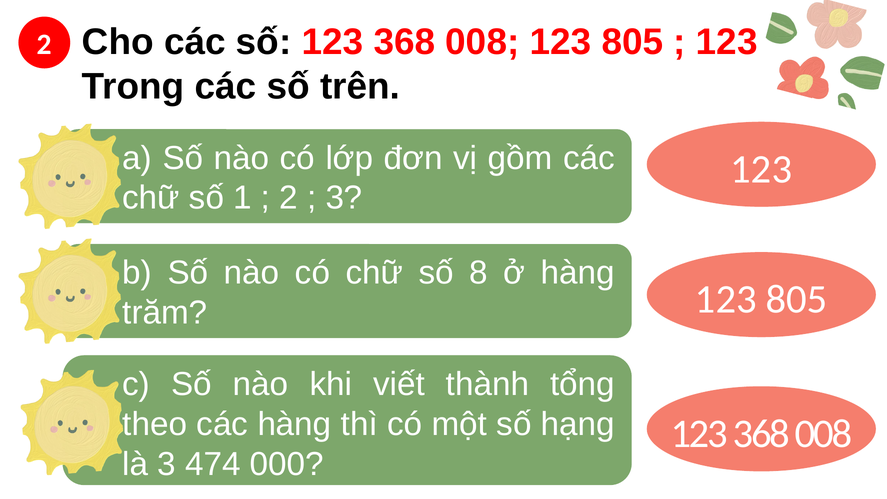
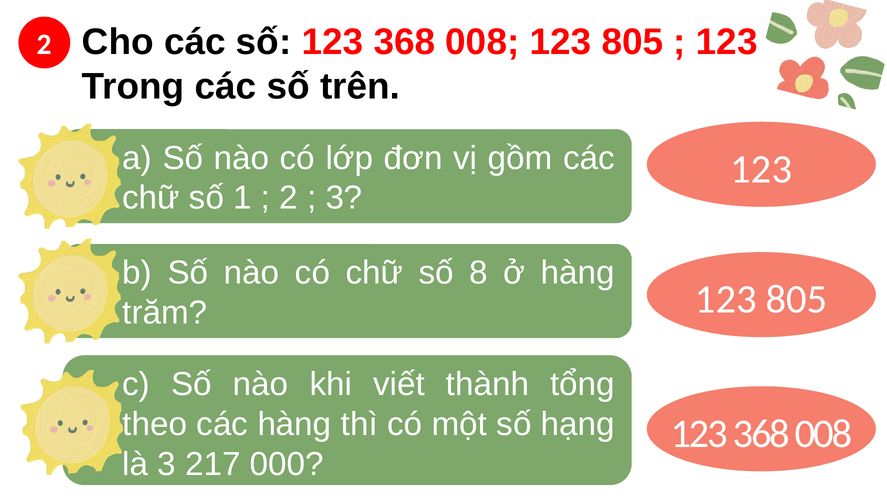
474: 474 -> 217 (213, 464)
